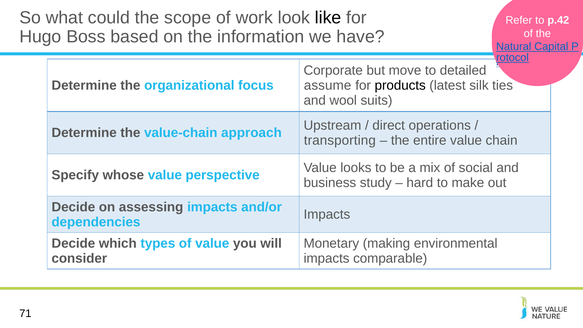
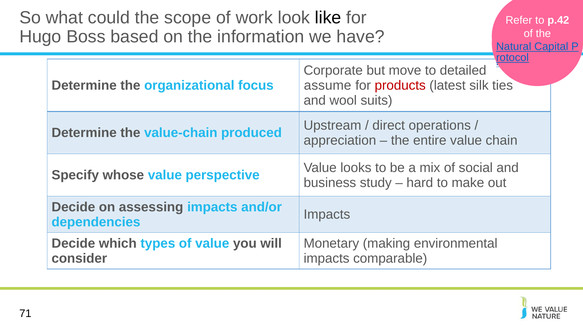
products colour: black -> red (400, 85)
approach: approach -> produced (251, 133)
transporting: transporting -> appreciation (340, 140)
